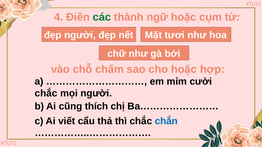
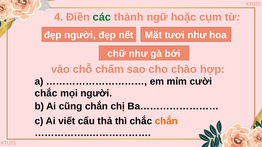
cho hoặc: hoặc -> chào (184, 70)
cũng thích: thích -> chắn (96, 106)
chắn colour: blue -> orange (166, 121)
